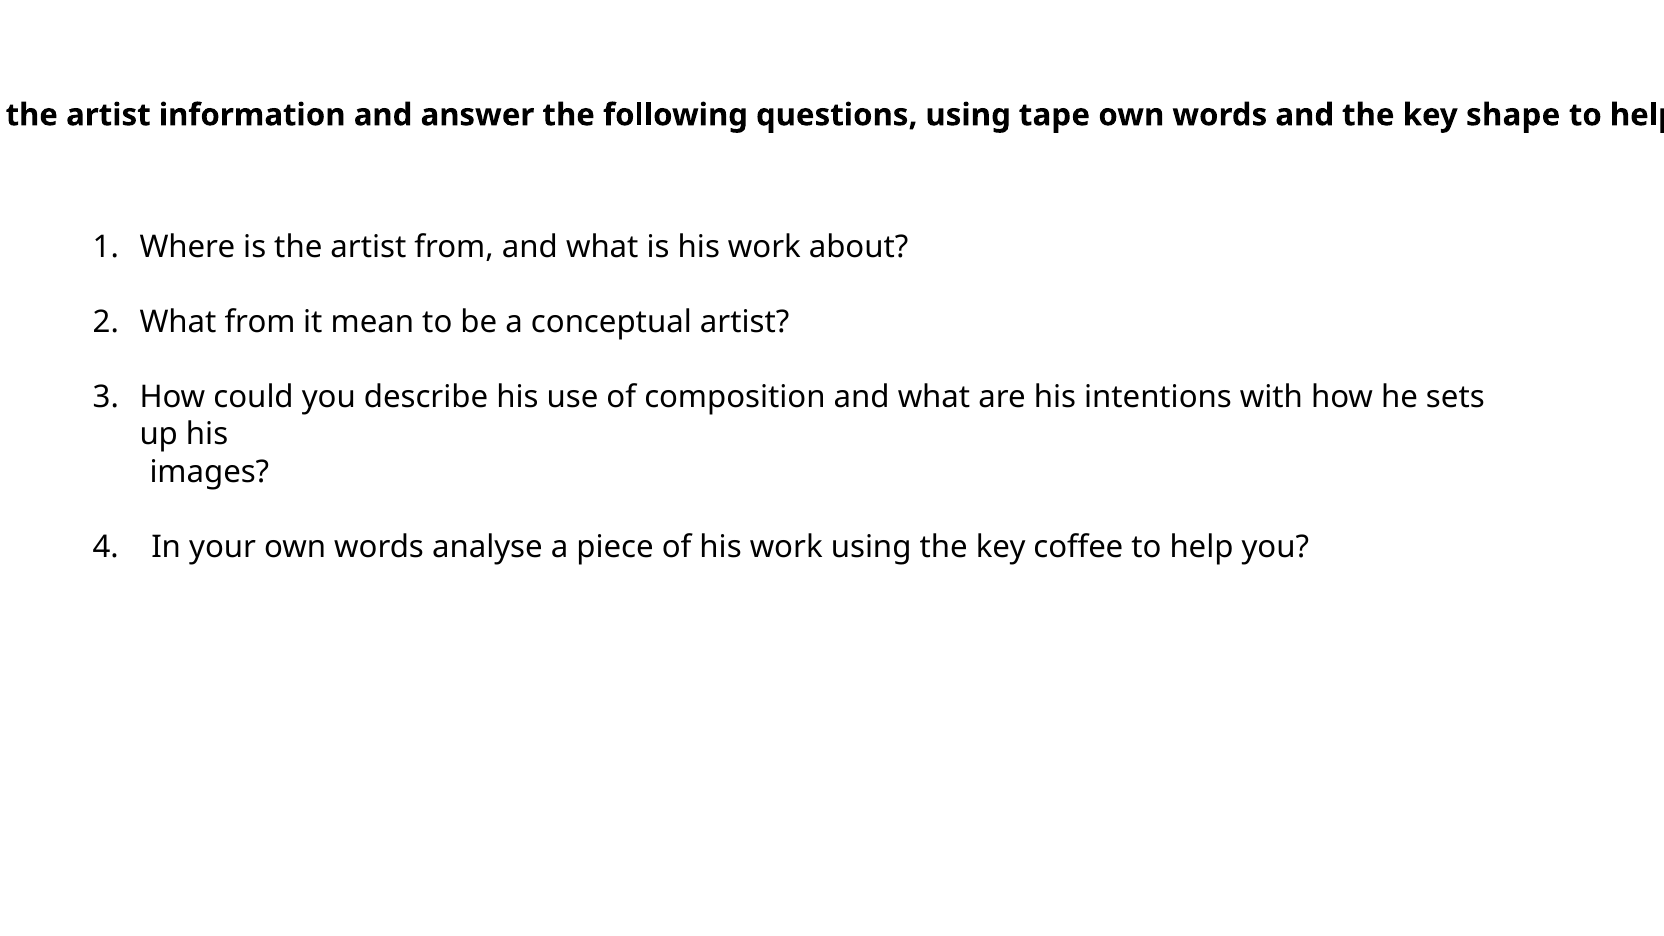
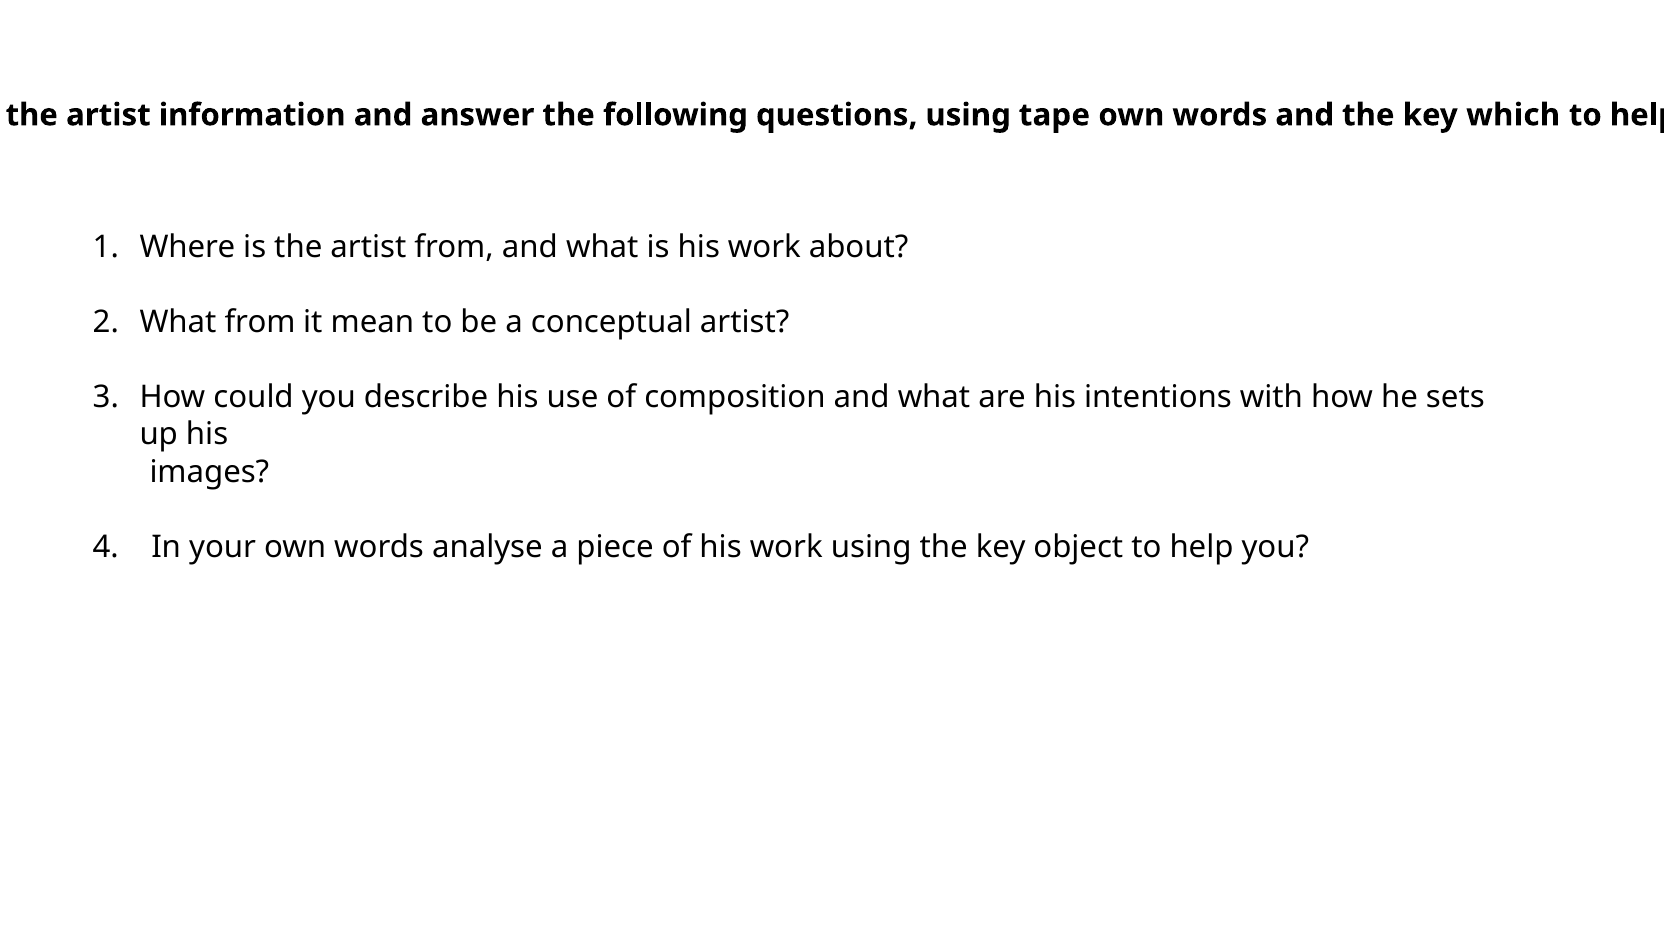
shape: shape -> which (1513, 115)
coffee: coffee -> object (1078, 547)
